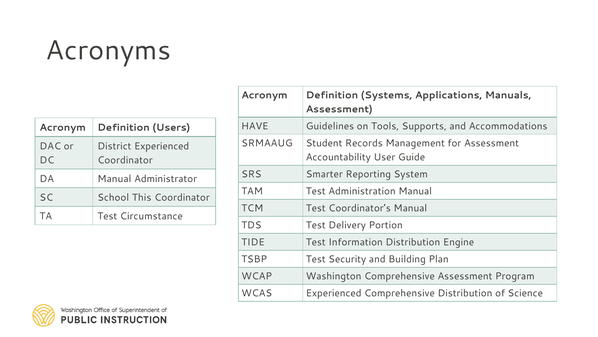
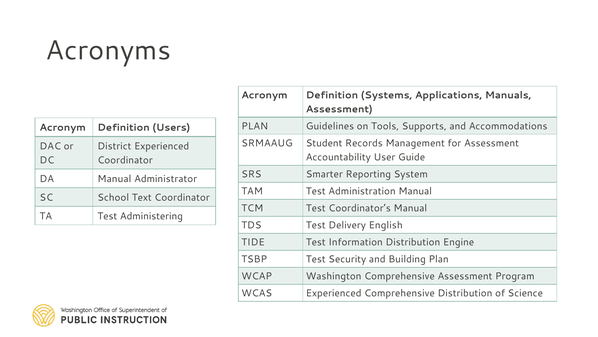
HAVE: HAVE -> PLAN (255, 126)
This: This -> Text (142, 197)
Circumstance: Circumstance -> Administering (151, 216)
Portion: Portion -> English (386, 225)
